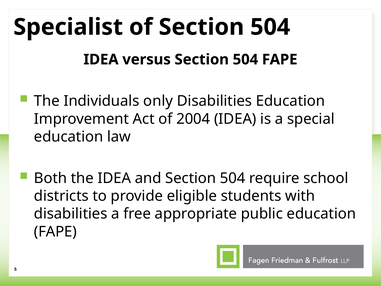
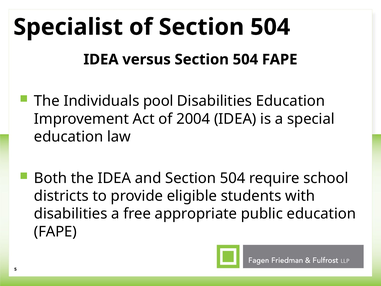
only: only -> pool (158, 101)
